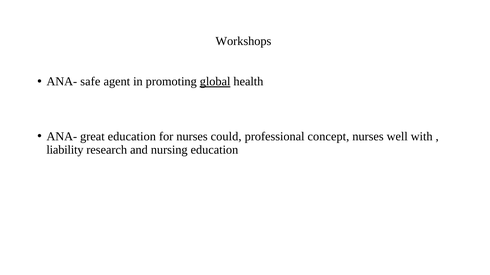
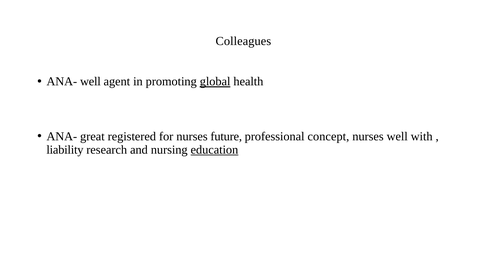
Workshops: Workshops -> Colleagues (243, 41)
ANA- safe: safe -> well (90, 82)
great education: education -> registered (132, 137)
could: could -> future (226, 137)
education underline: none -> present (214, 150)
